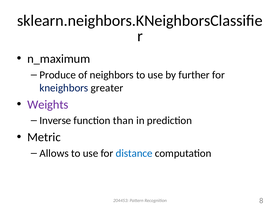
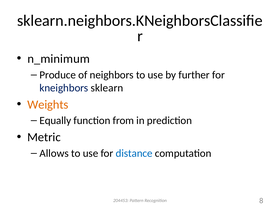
n_maximum: n_maximum -> n_minimum (59, 59)
greater: greater -> sklearn (107, 88)
Weights colour: purple -> orange (48, 104)
Inverse: Inverse -> Equally (55, 121)
than: than -> from (123, 121)
